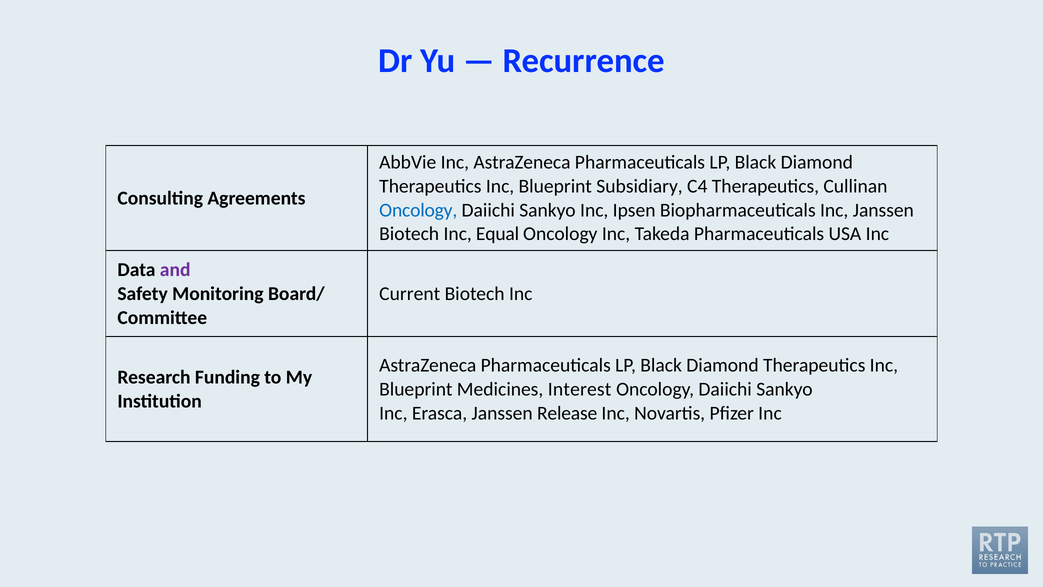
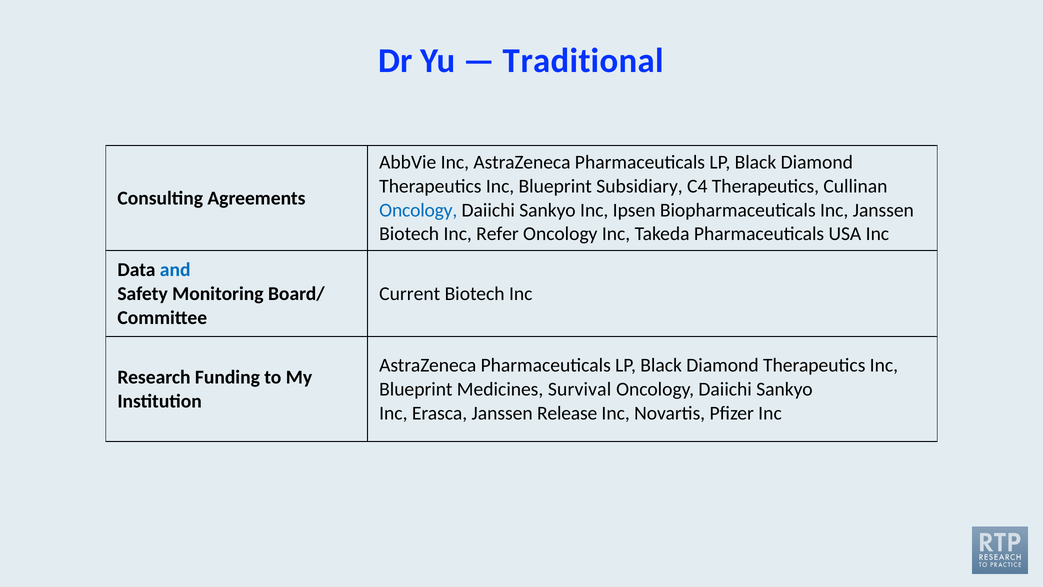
Recurrence: Recurrence -> Traditional (583, 61)
Equal: Equal -> Refer (497, 234)
and colour: purple -> blue (175, 270)
Interest: Interest -> Survival (580, 389)
